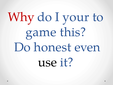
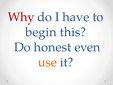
your: your -> have (76, 17)
game: game -> begin (41, 32)
use colour: black -> orange (47, 62)
